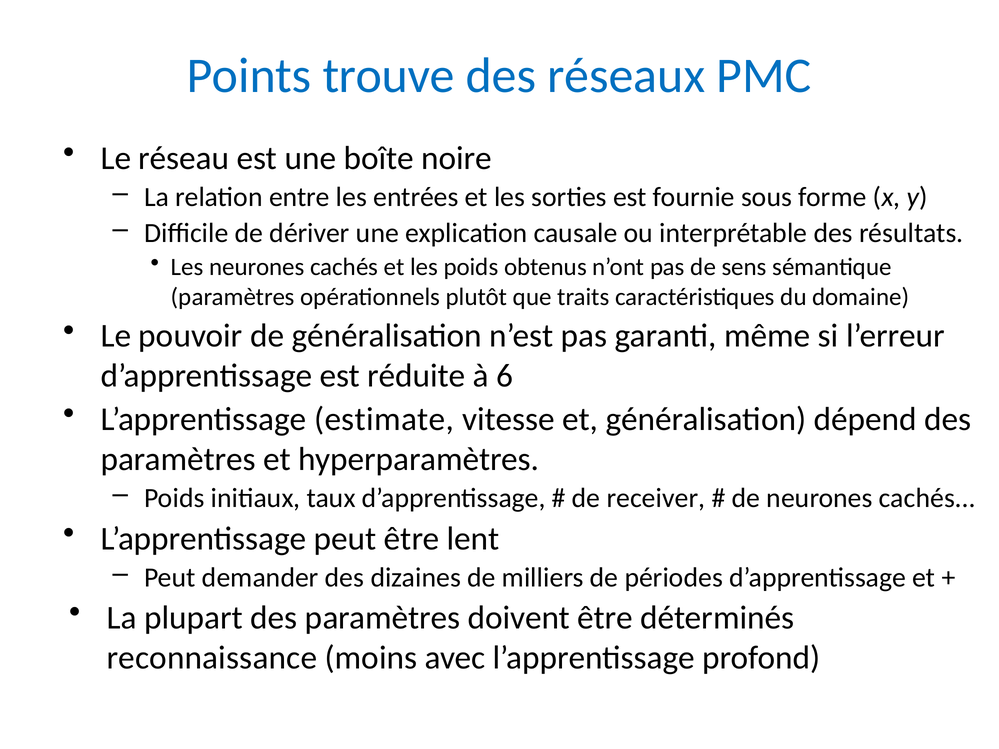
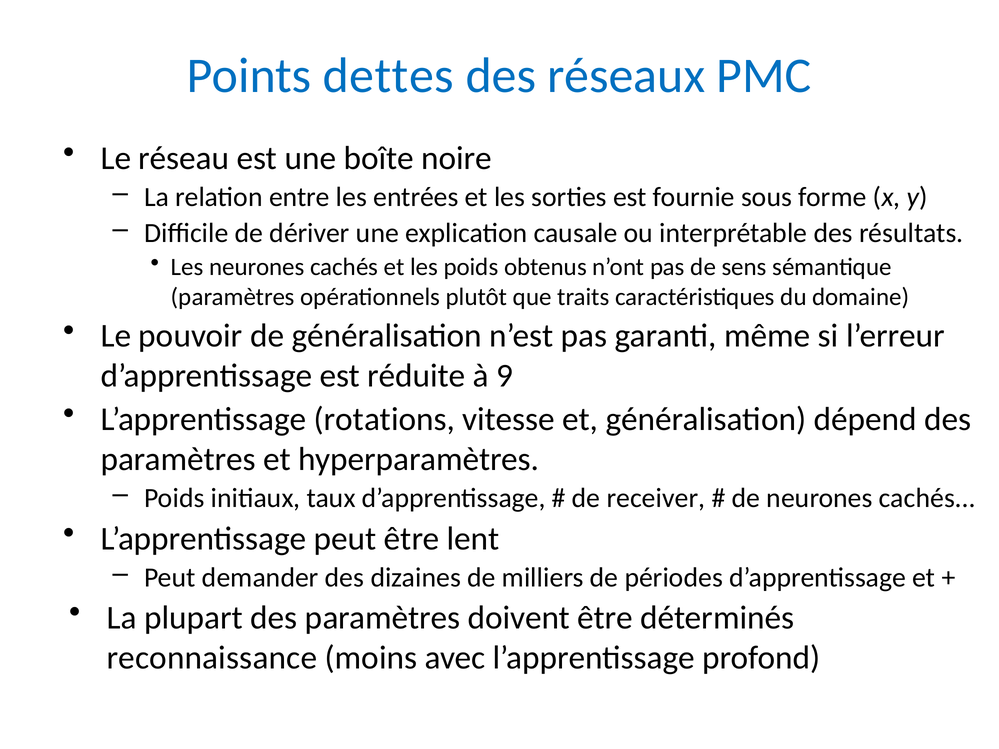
trouve: trouve -> dettes (388, 76)
6: 6 -> 9 (505, 376)
estimate: estimate -> rotations (384, 419)
